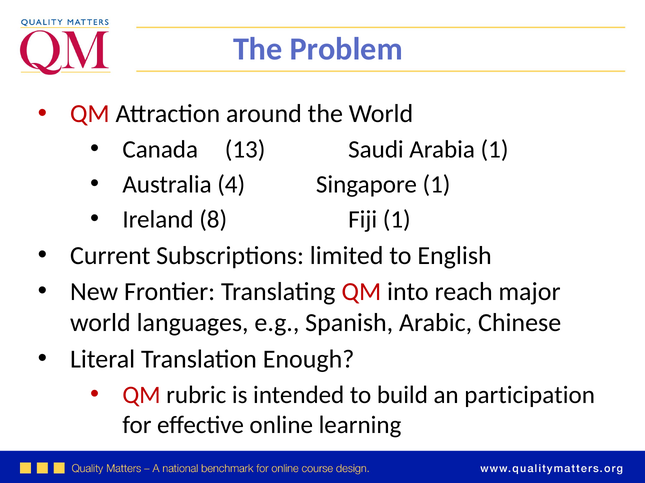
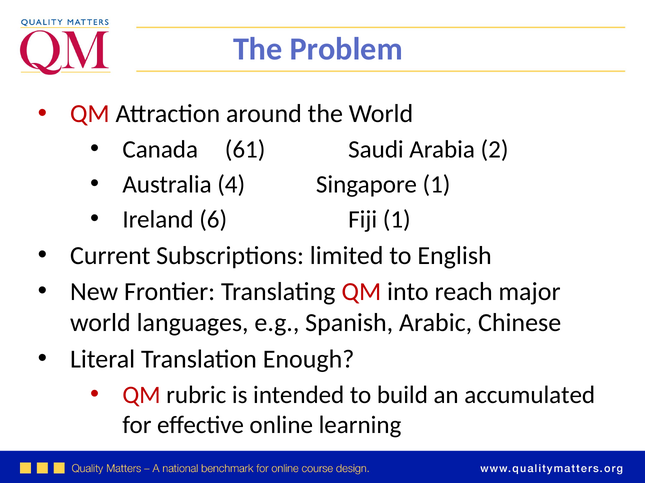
13: 13 -> 61 (245, 150)
Arabia 1: 1 -> 2 (495, 150)
8: 8 -> 6 (213, 220)
participation: participation -> accumulated (530, 395)
